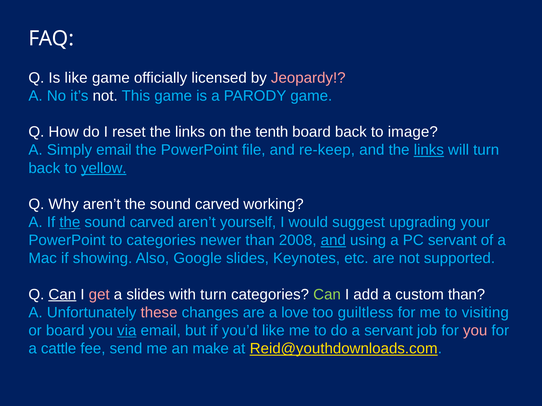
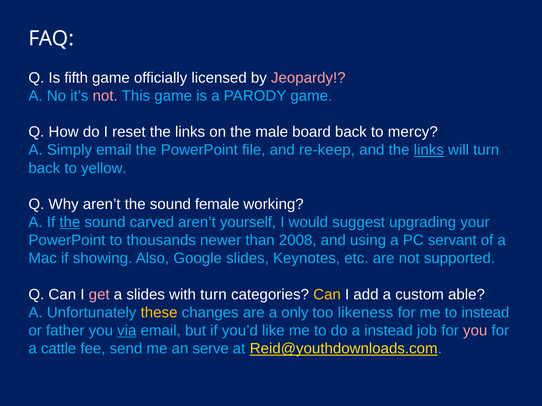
Is like: like -> fifth (76, 78)
not colour: white -> pink (105, 96)
tenth: tenth -> male (272, 132)
image: image -> mercy (413, 132)
yellow underline: present -> none (104, 168)
aren’t the sound carved: carved -> female (217, 204)
to categories: categories -> thousands (161, 241)
and underline: present -> none (333, 241)
Can underline: present -> none (62, 295)
Can colour: light green -> yellow (327, 295)
custom than: than -> able (466, 295)
these colour: pink -> yellow (159, 313)
love: love -> only (295, 313)
guiltless: guiltless -> likeness (365, 313)
to visiting: visiting -> instead (485, 313)
or board: board -> father (65, 331)
a servant: servant -> instead (389, 331)
make: make -> serve (211, 349)
